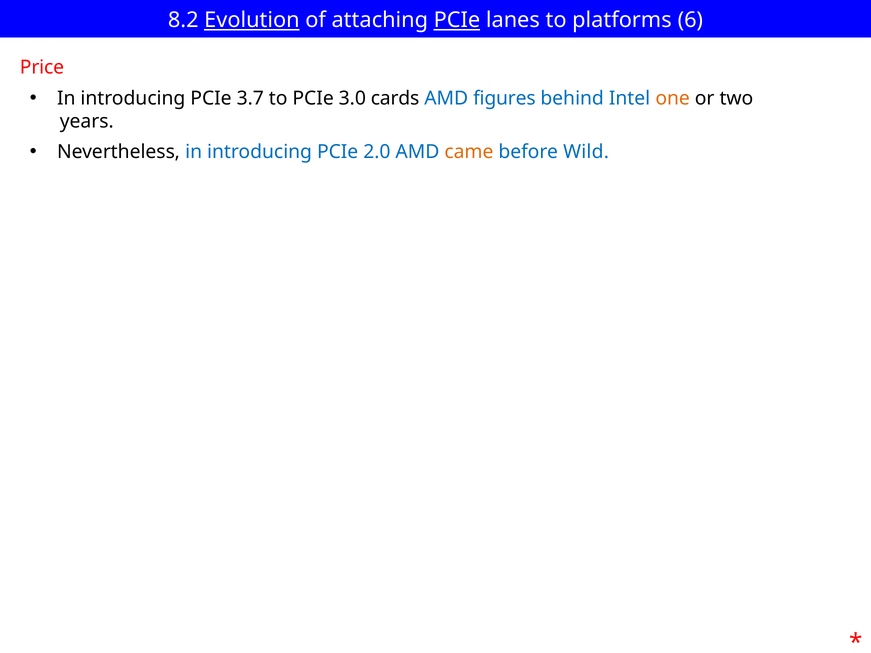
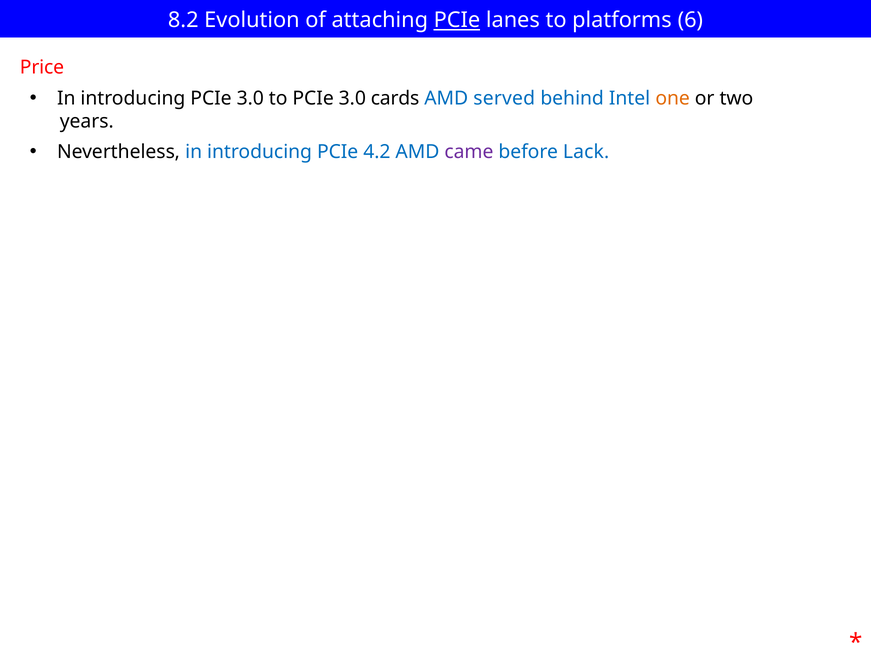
Evolution underline: present -> none (252, 20)
introducing PCIe 3.7: 3.7 -> 3.0 (250, 98)
figures: figures -> served (504, 98)
2.0: 2.0 -> 4.2 (377, 152)
came colour: orange -> purple (469, 152)
Wild: Wild -> Lack (586, 152)
